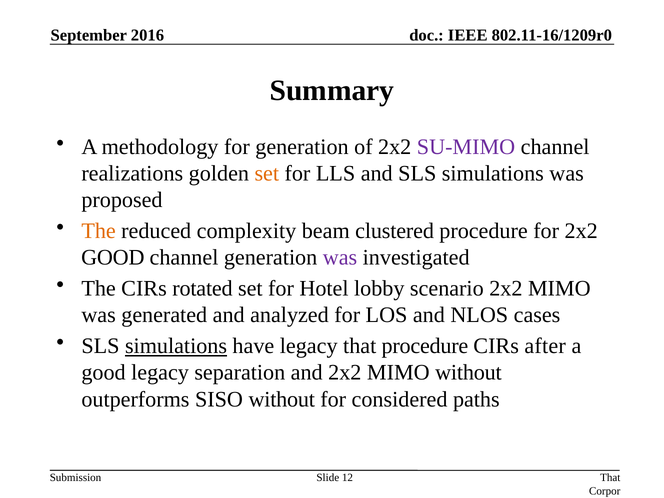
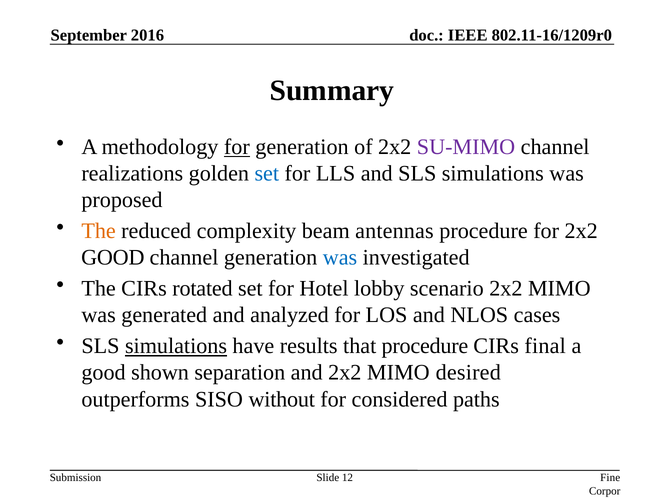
for underline: none -> present (237, 147)
set colour: orange -> blue (267, 173)
clustered: clustered -> antennas (394, 231)
was colour: purple -> blue (340, 258)
have legacy: legacy -> results (309, 346)
after: after -> final (545, 346)
good legacy: legacy -> shown (160, 373)
MIMO without: without -> desired (468, 373)
That: That -> Fine (610, 478)
